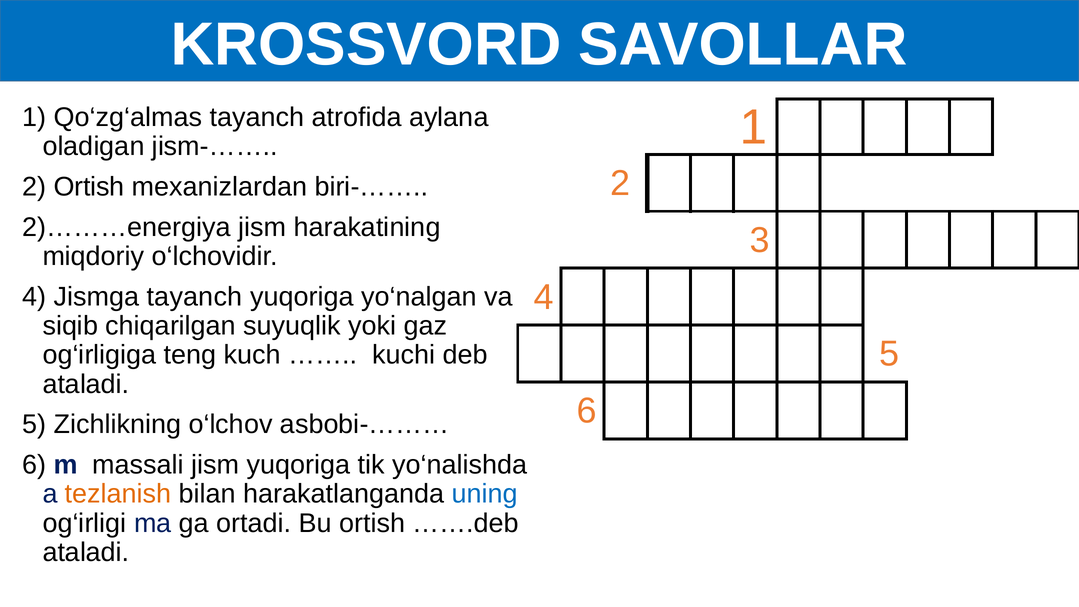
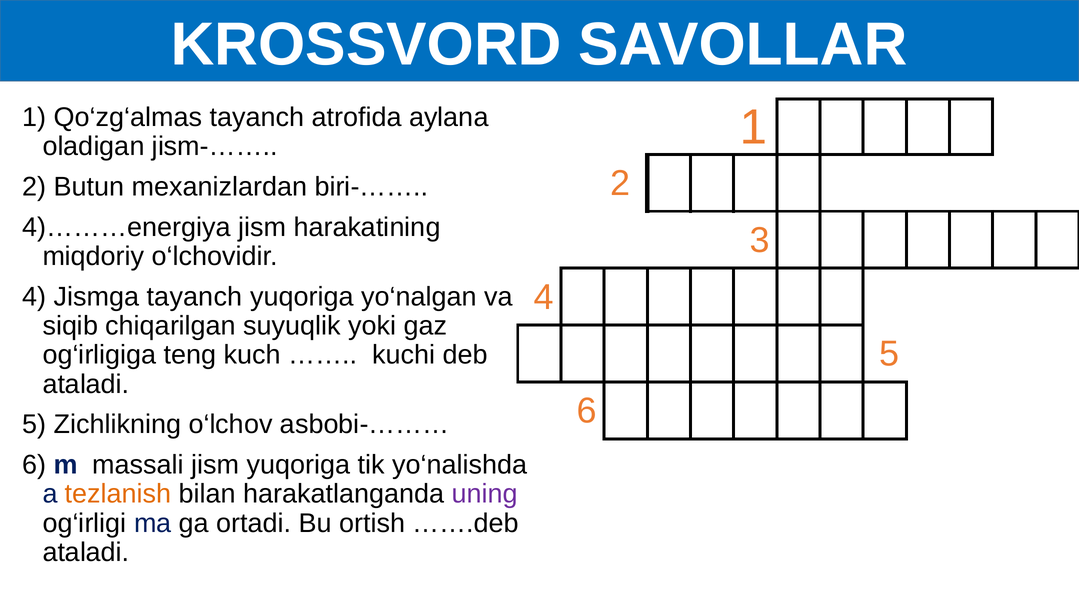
2 Ortish: Ortish -> Butun (89, 187)
2)………energiya: 2)………energiya -> 4)………energiya (126, 227)
uning colour: blue -> purple (485, 494)
